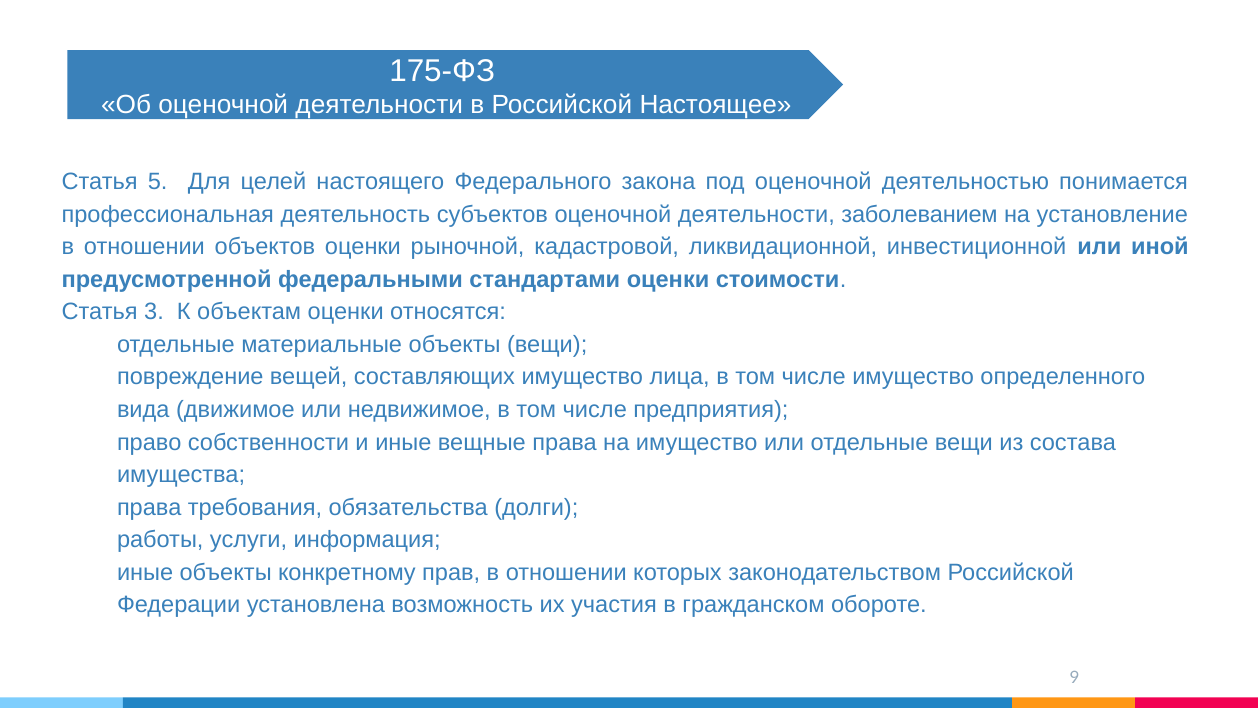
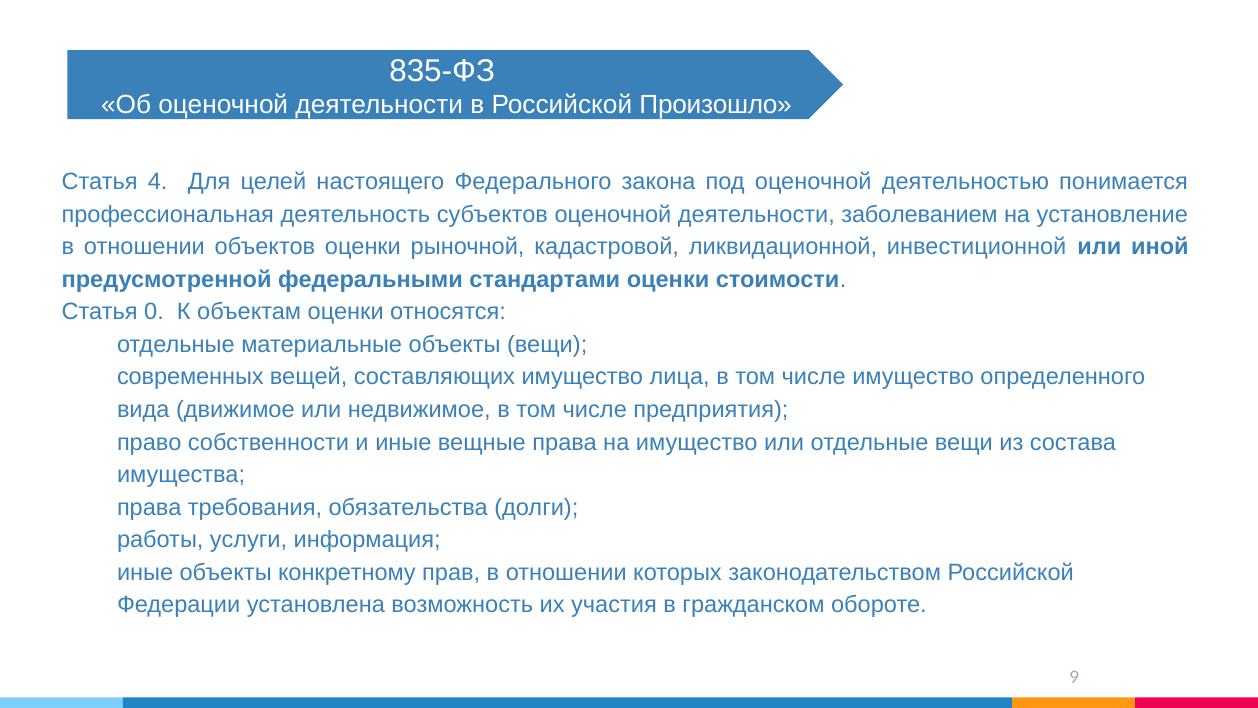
175-ФЗ: 175-ФЗ -> 835-ФЗ (442, 71)
Настоящее: Настоящее -> Произошло (716, 105)
5: 5 -> 4 (158, 182)
3: 3 -> 0 (154, 312)
повреждение: повреждение -> современных (190, 377)
